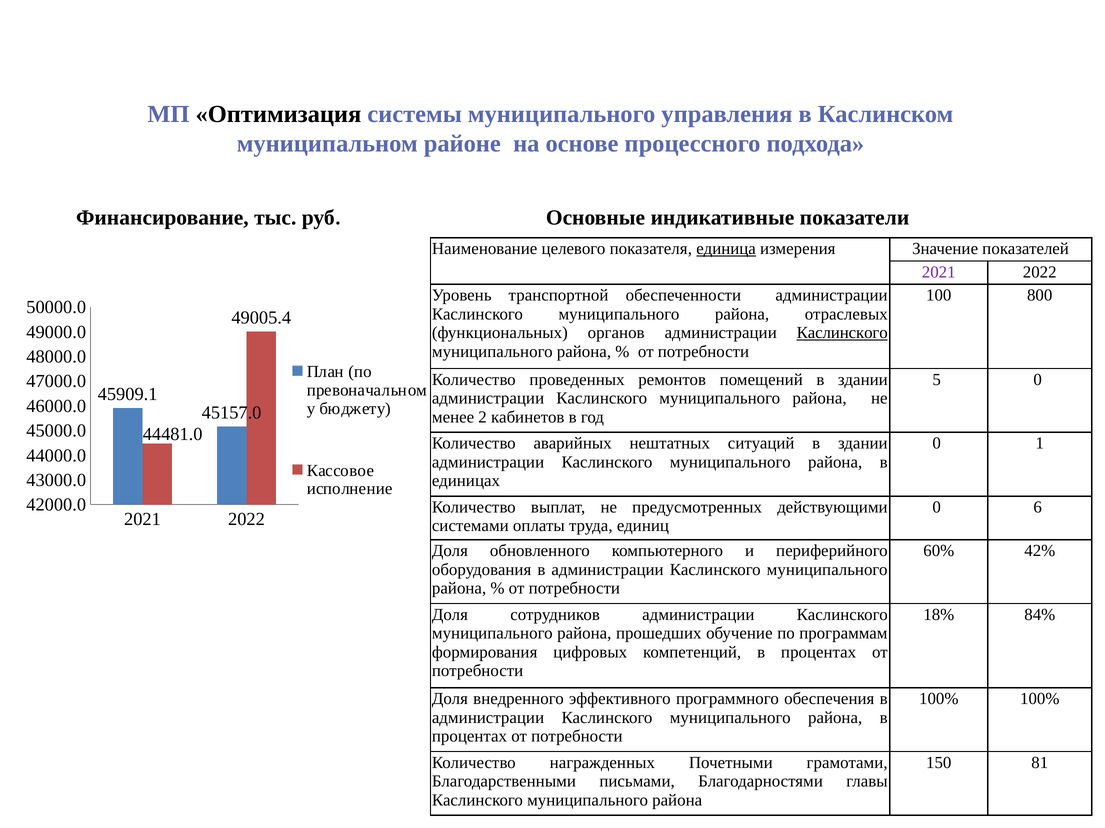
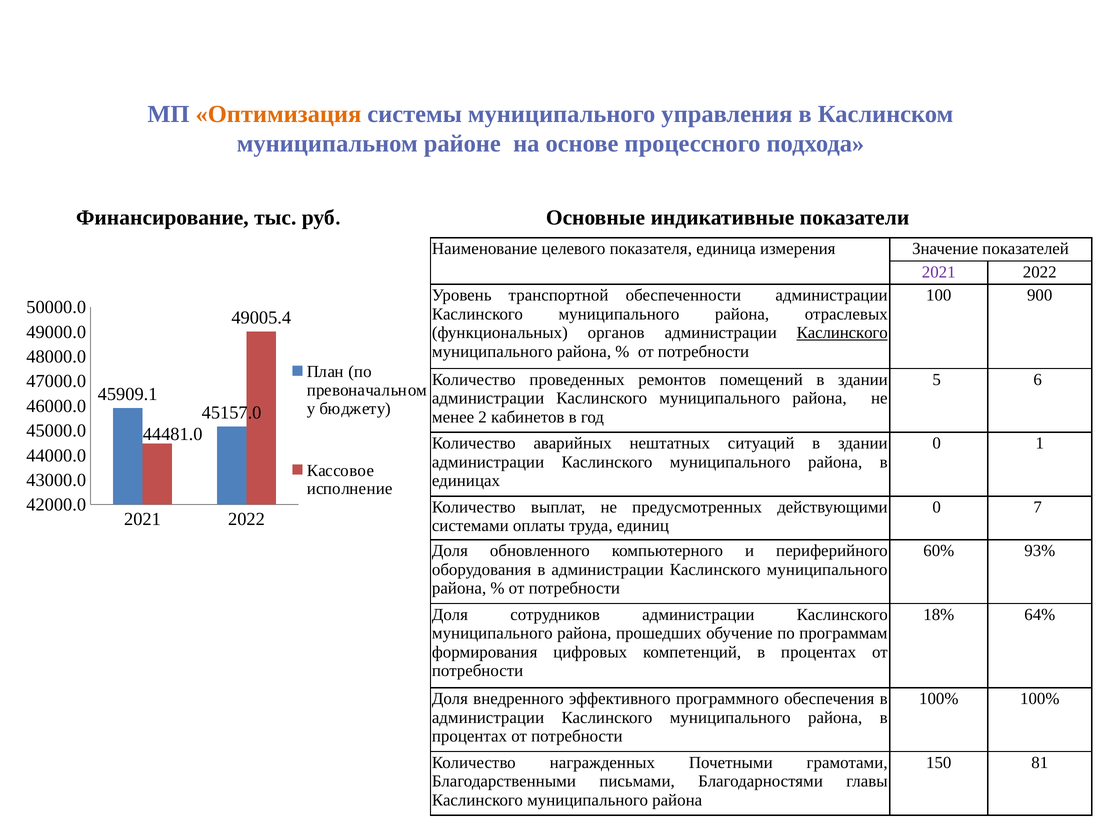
Оптимизация colour: black -> orange (278, 114)
единица underline: present -> none (726, 249)
800: 800 -> 900 (1040, 296)
5 0: 0 -> 6 (1038, 380)
6: 6 -> 7 (1038, 508)
42%: 42% -> 93% (1040, 551)
84%: 84% -> 64% (1040, 615)
